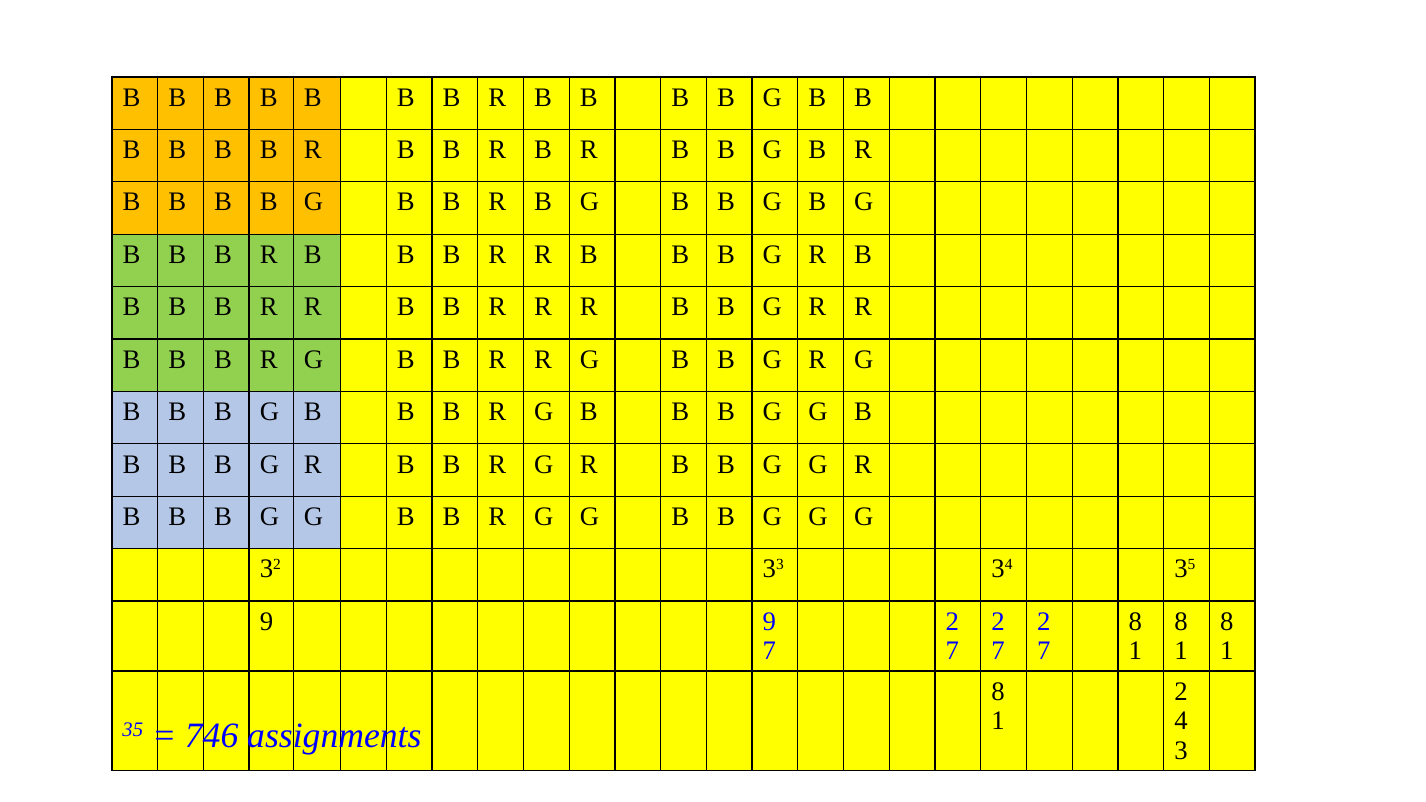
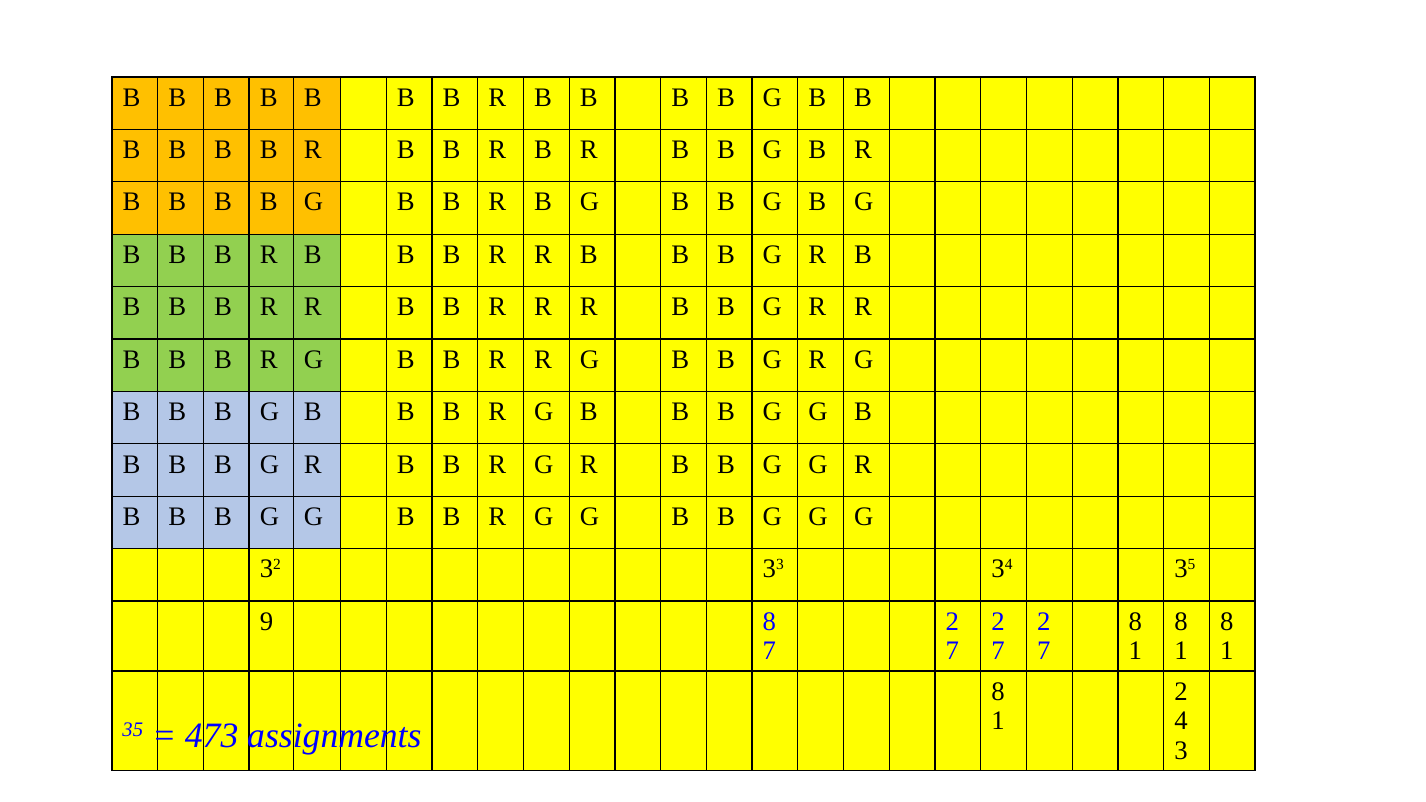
9 9: 9 -> 8 (769, 622)
746: 746 -> 473 (212, 736)
